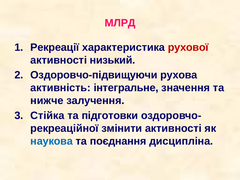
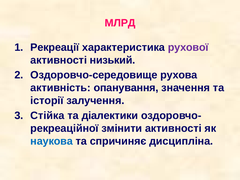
рухової colour: red -> purple (188, 47)
Оздоровчо-підвищуючи: Оздоровчо-підвищуючи -> Оздоровчо-середовище (94, 75)
інтегральне: інтегральне -> опанування (126, 88)
нижче: нижче -> історії (47, 101)
підготовки: підготовки -> діалектики (110, 116)
поєднання: поєднання -> спричиняє (118, 141)
